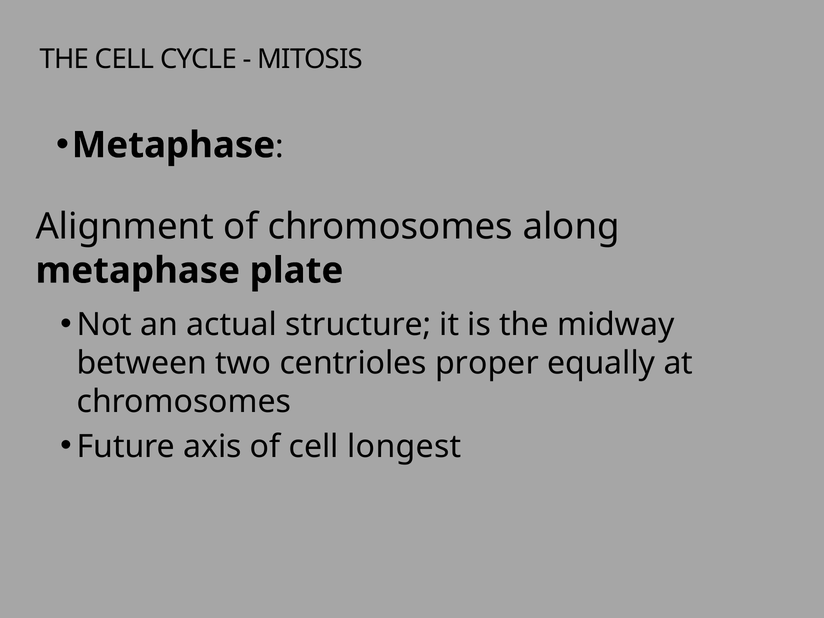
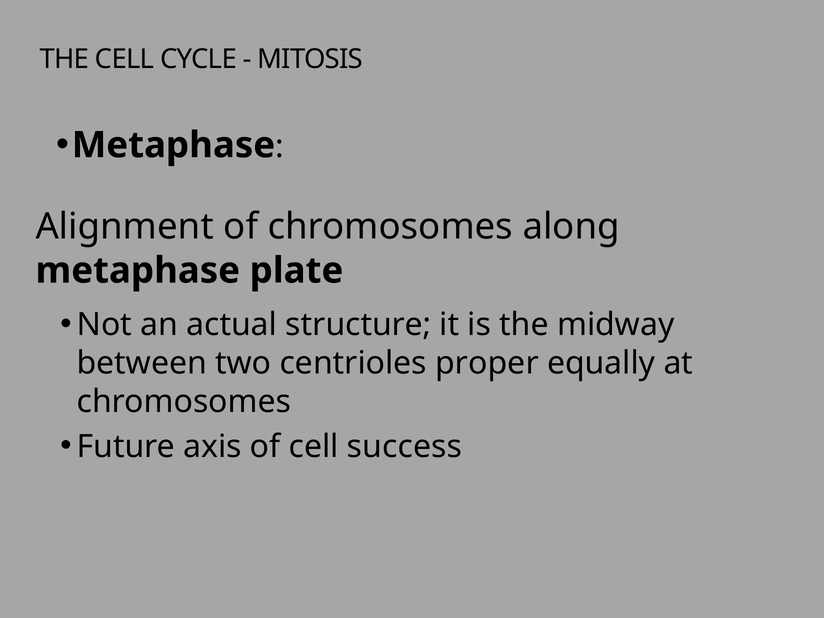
longest: longest -> success (404, 447)
